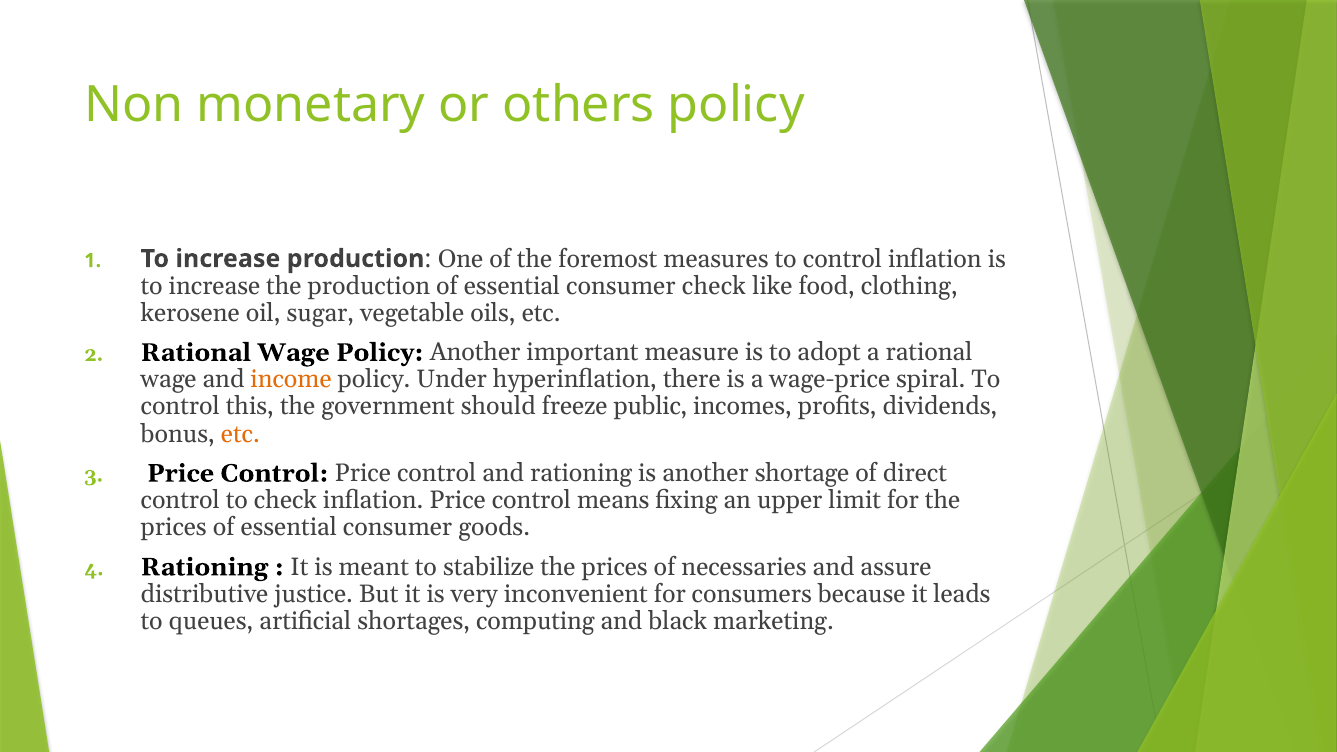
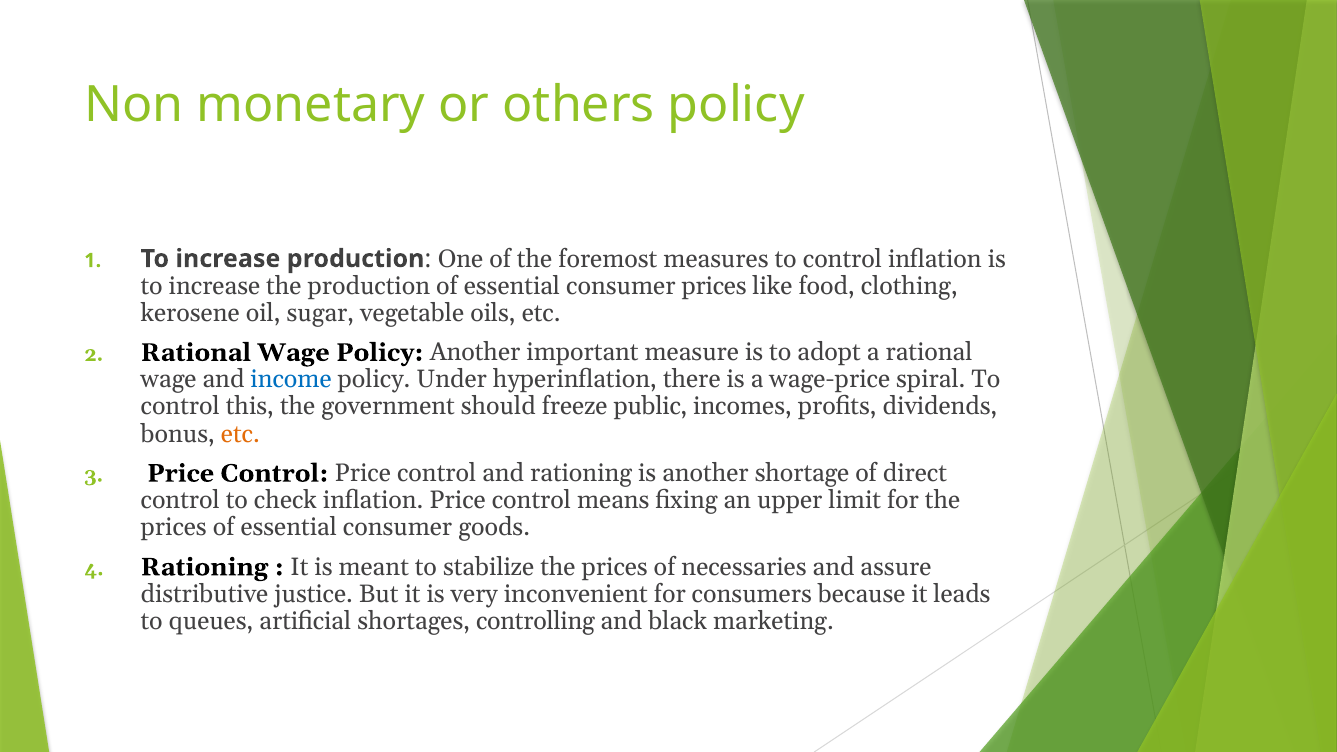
consumer check: check -> prices (714, 286)
income colour: orange -> blue (291, 380)
computing: computing -> controlling (535, 621)
